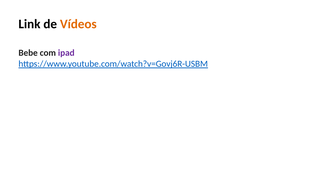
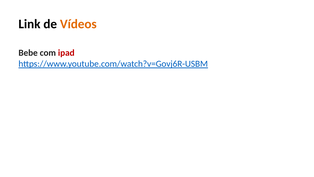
ipad colour: purple -> red (66, 53)
